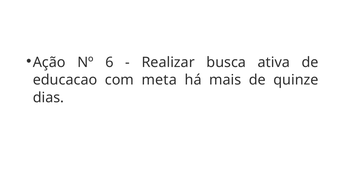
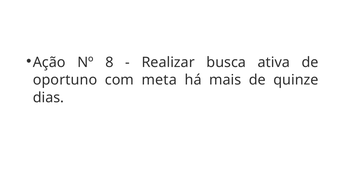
6: 6 -> 8 (109, 62)
educacao: educacao -> oportuno (65, 80)
